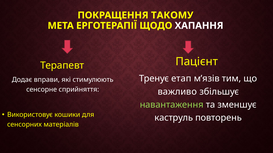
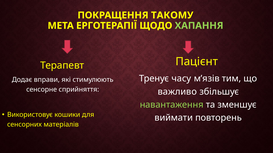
ХАПАННЯ colour: white -> light green (199, 26)
етап: етап -> часу (181, 79)
каструль: каструль -> виймати (174, 118)
